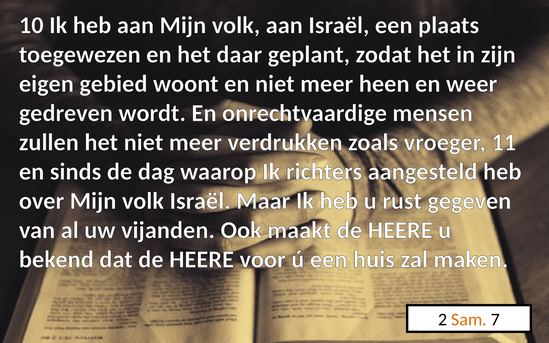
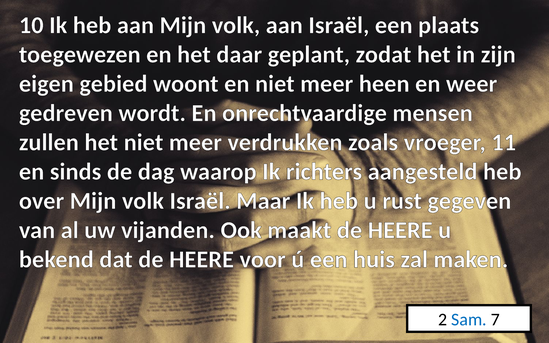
Sam colour: orange -> blue (469, 320)
